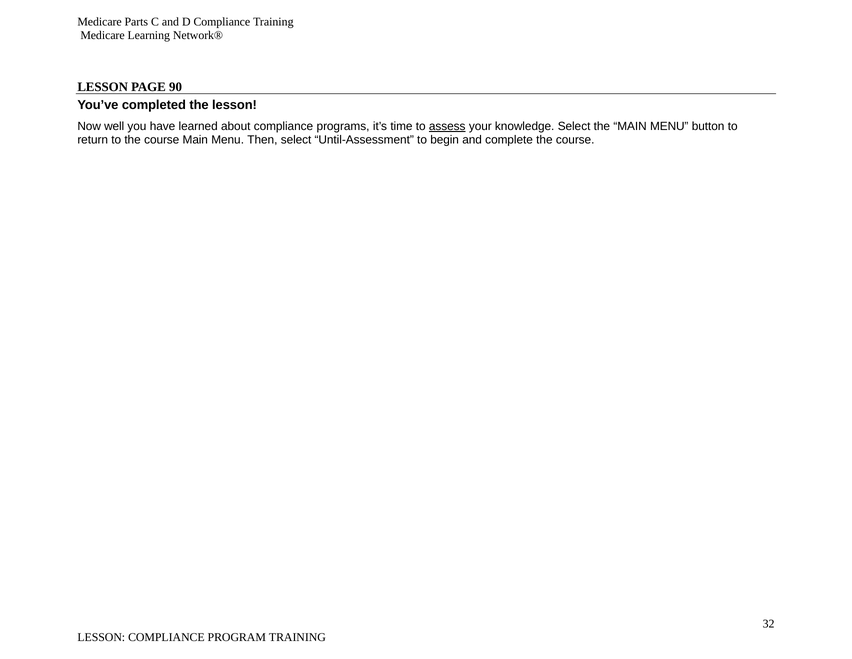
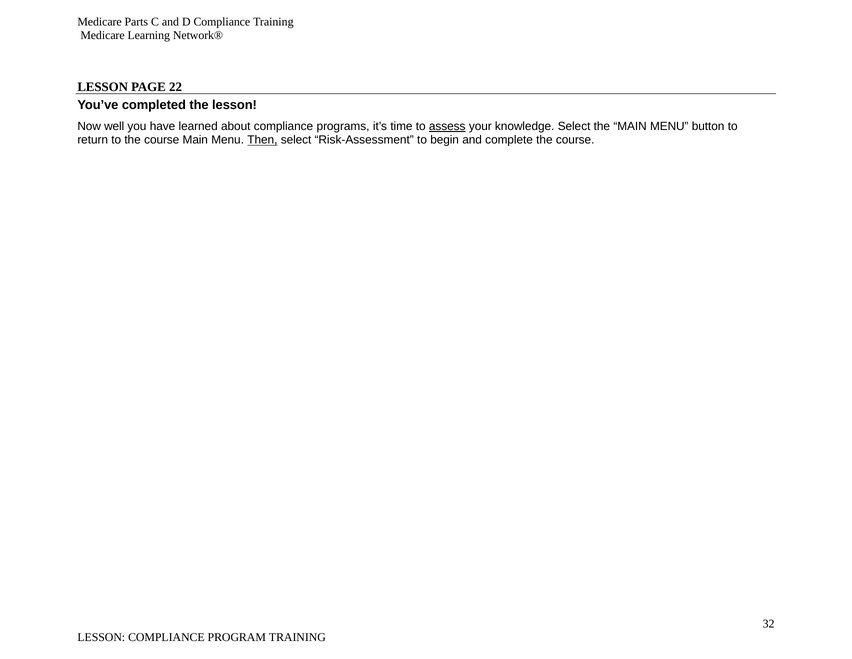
90: 90 -> 22 (176, 87)
Then underline: none -> present (262, 140)
Until-Assessment: Until-Assessment -> Risk-Assessment (364, 140)
